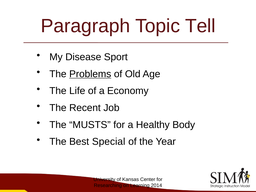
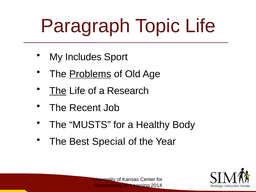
Topic Tell: Tell -> Life (200, 26)
Disease: Disease -> Includes (83, 57)
The underline: none -> present (58, 91)
Economy: Economy -> Research (128, 91)
